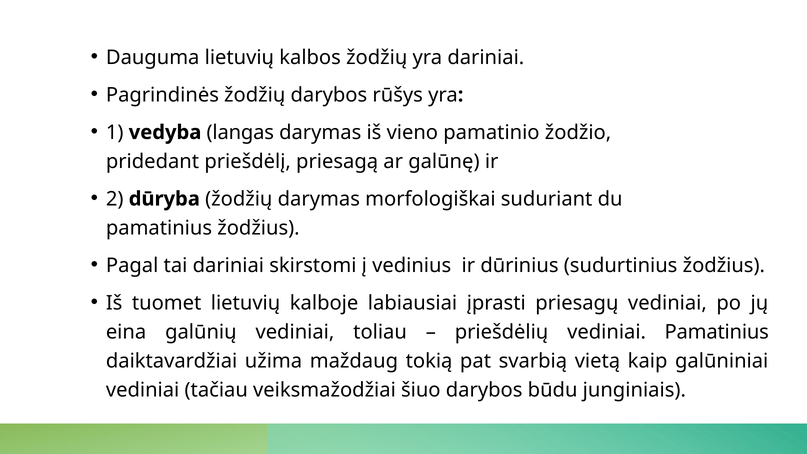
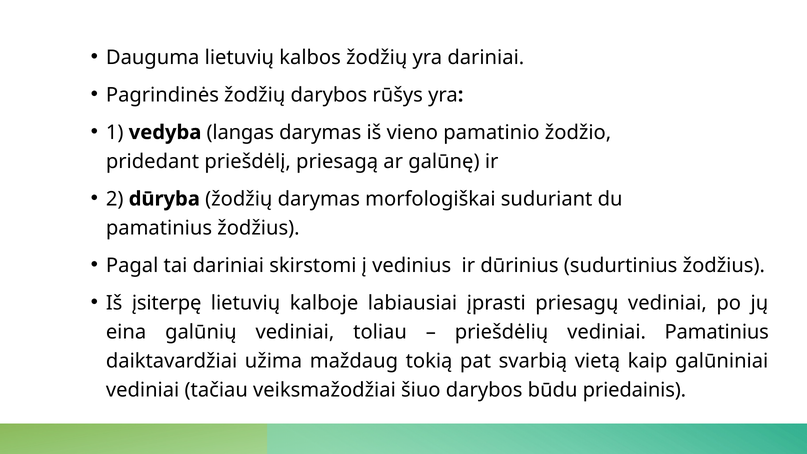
tuomet: tuomet -> įsiterpę (167, 303)
junginiais: junginiais -> priedainis (634, 390)
